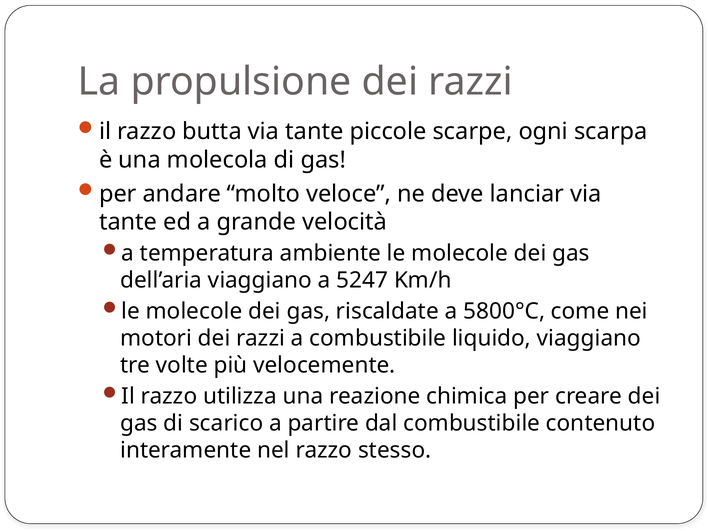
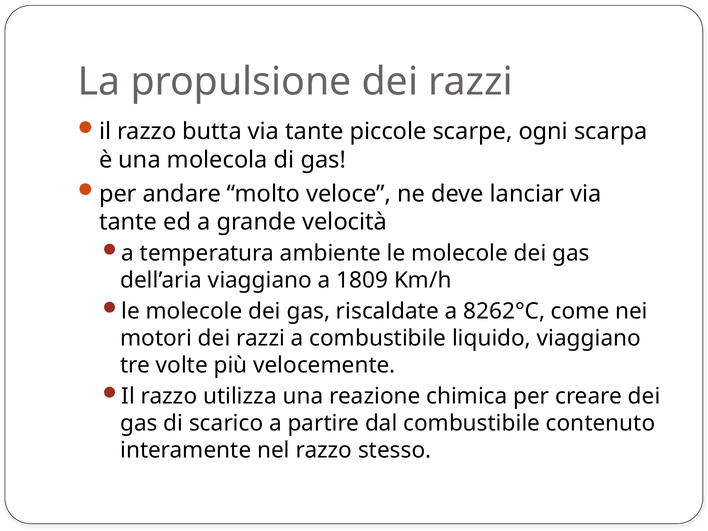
5247: 5247 -> 1809 (362, 281)
5800°C: 5800°C -> 8262°C (504, 311)
